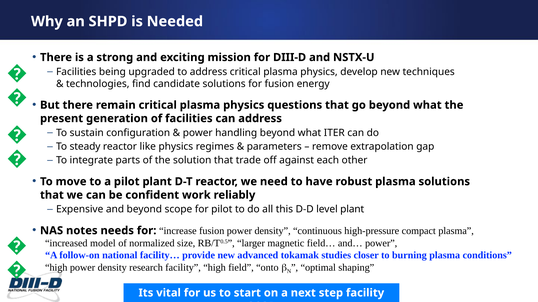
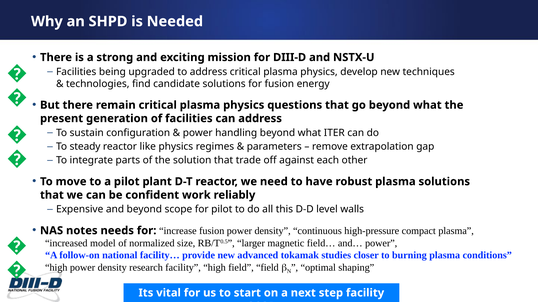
level plant: plant -> walls (352, 210)
field onto: onto -> field (267, 268)
